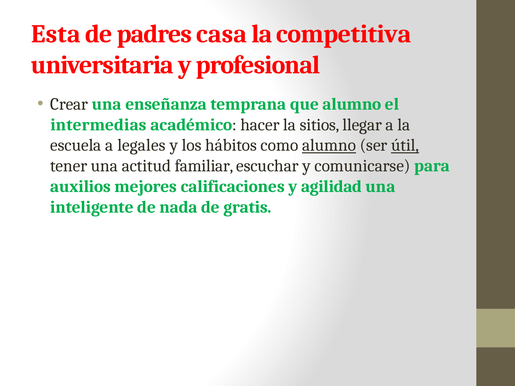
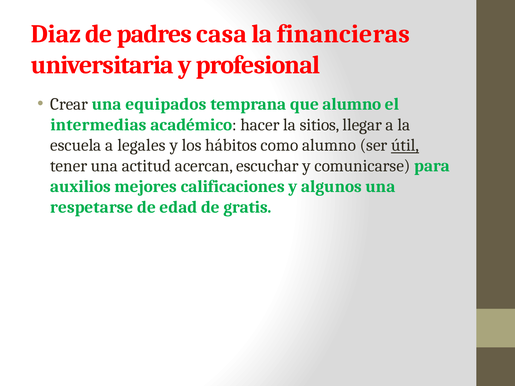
Esta: Esta -> Diaz (56, 34)
competitiva: competitiva -> financieras (343, 34)
enseñanza: enseñanza -> equipados (166, 104)
alumno underline: present -> none (329, 145)
familiar: familiar -> acercan (204, 166)
agilidad: agilidad -> algunos (331, 187)
inteligente: inteligente -> respetarse (92, 207)
nada: nada -> edad (178, 207)
